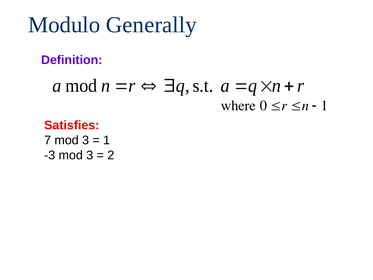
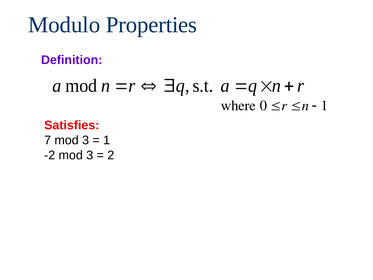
Generally: Generally -> Properties (151, 25)
-3: -3 -> -2 (50, 155)
